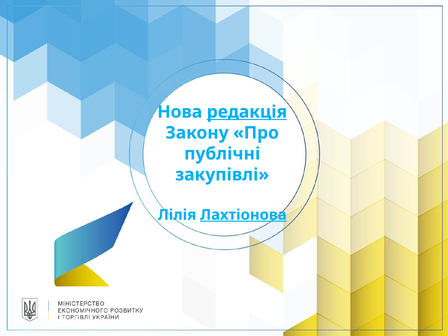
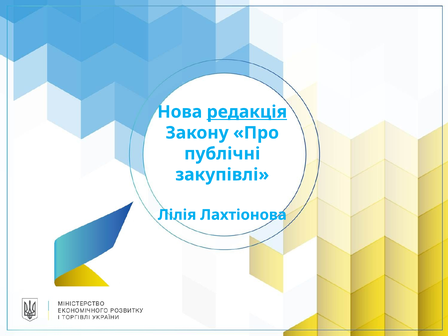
Лахтіонова underline: present -> none (243, 215)
